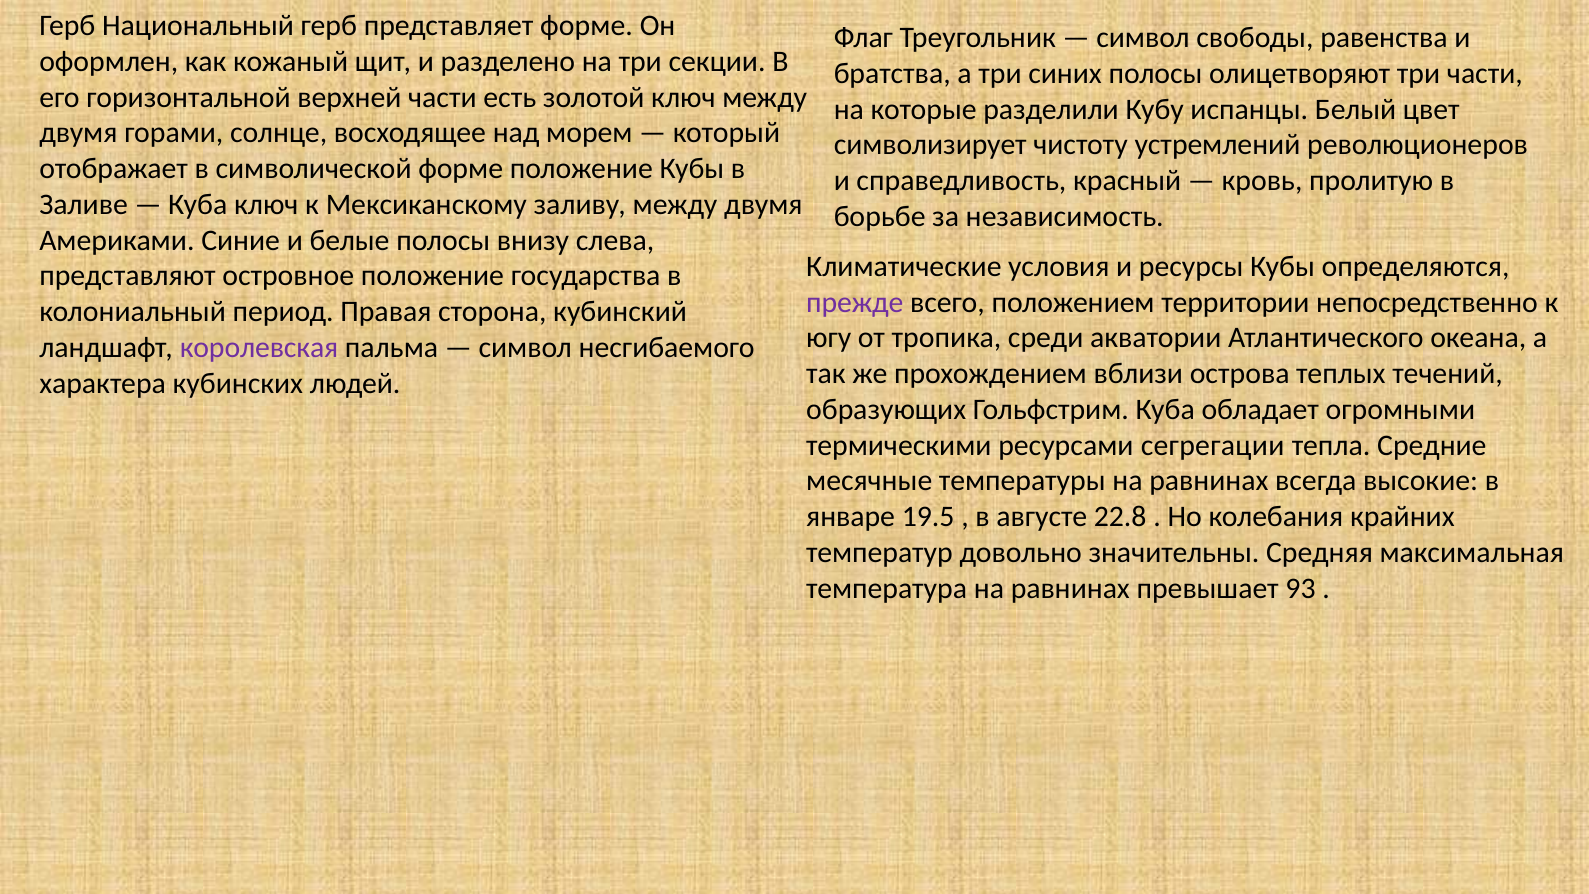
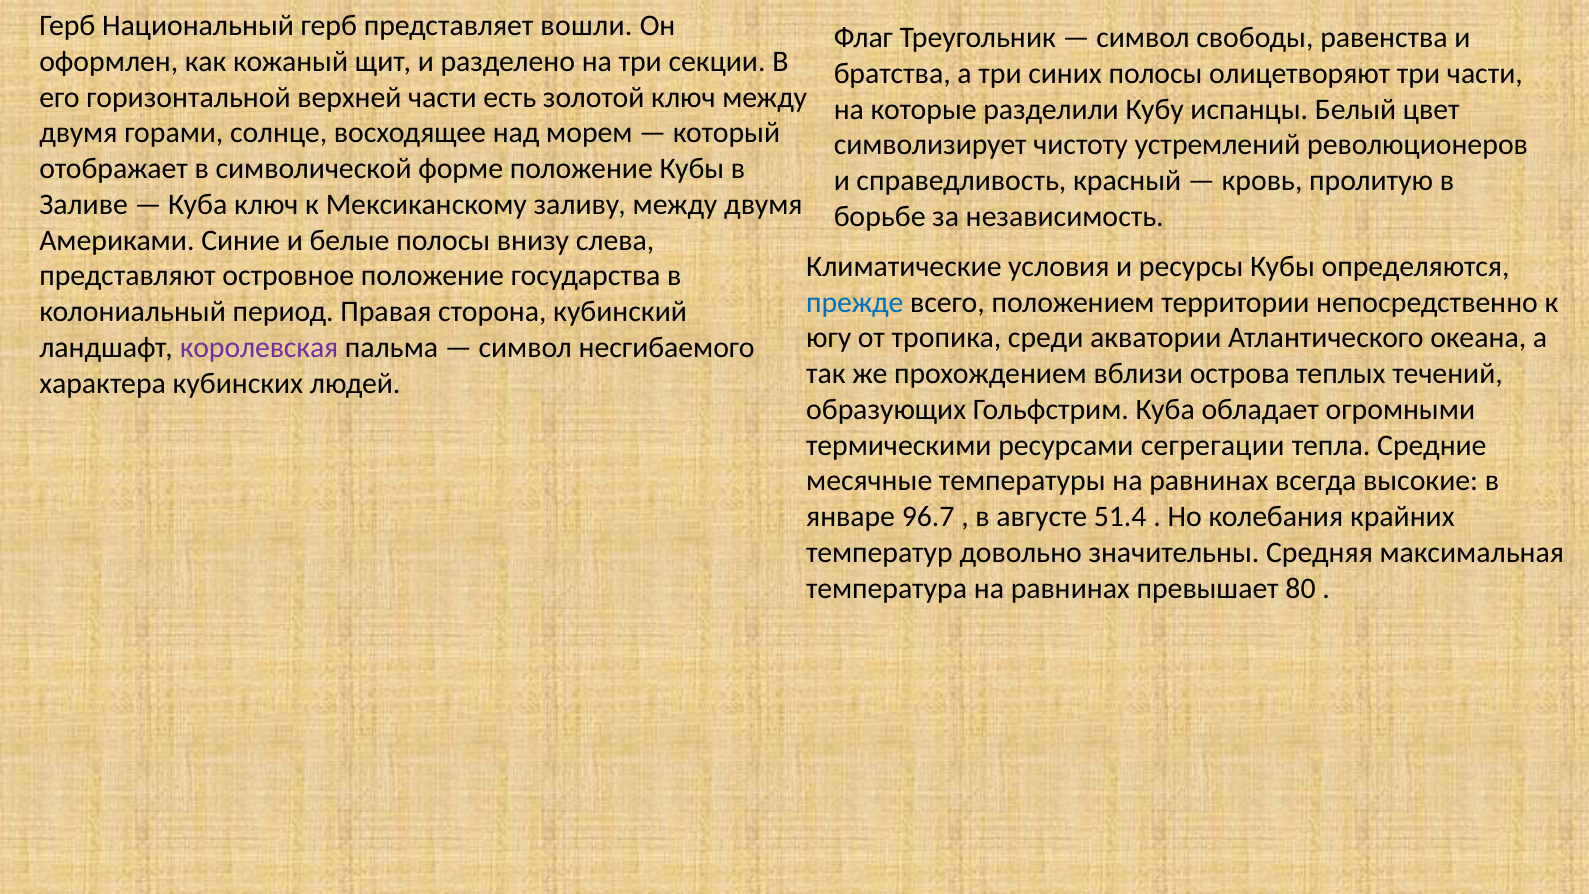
представляет форме: форме -> вошли (586, 26)
прежде colour: purple -> blue (855, 302)
19.5: 19.5 -> 96.7 (928, 517)
22.8: 22.8 -> 51.4 (1120, 517)
93: 93 -> 80 (1301, 588)
